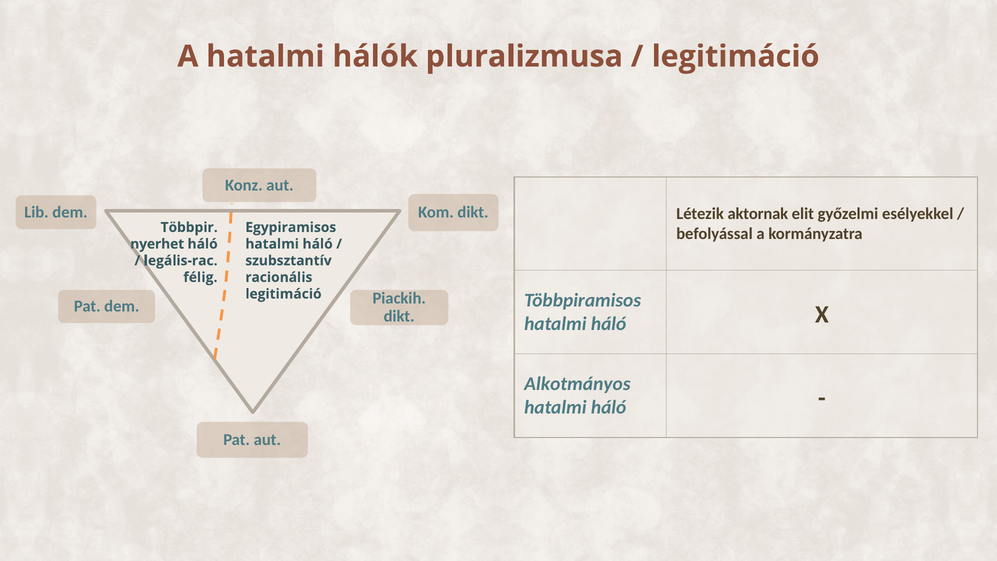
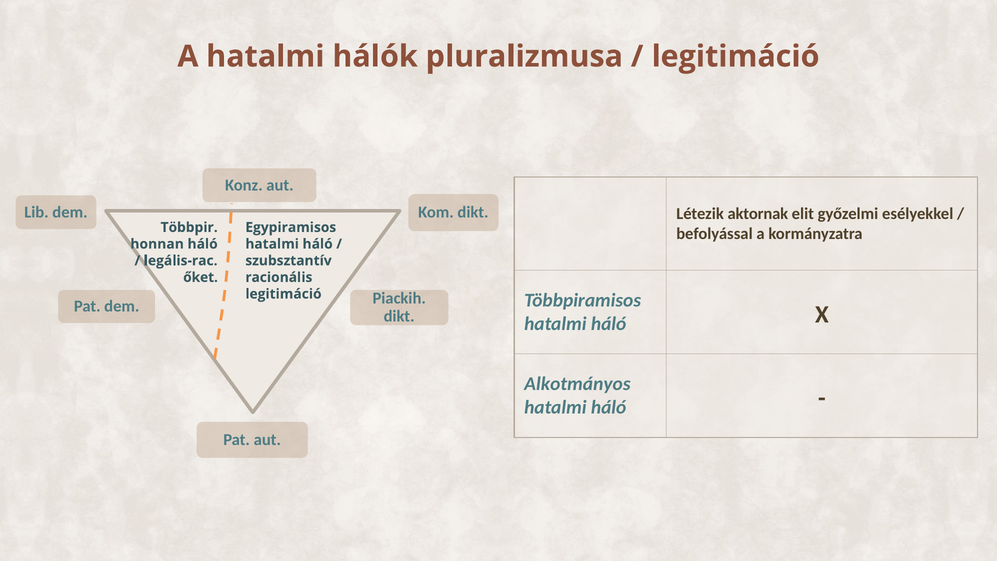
nyerhet: nyerhet -> honnan (157, 244)
félig: félig -> őket (201, 277)
